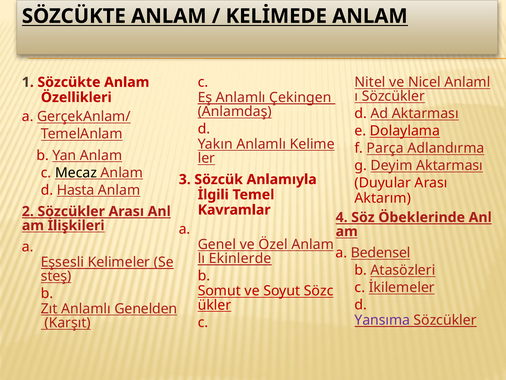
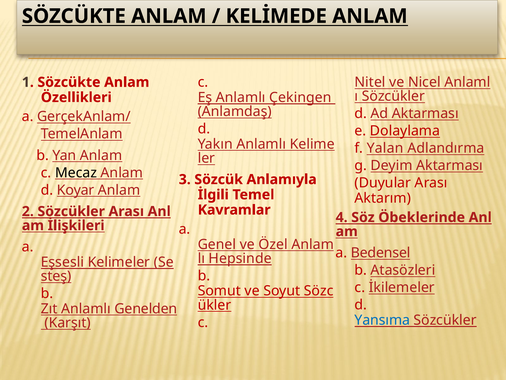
Parça: Parça -> Yalan (385, 148)
Hasta: Hasta -> Koyar (76, 190)
Ekinlerde: Ekinlerde -> Hepsinde (240, 258)
Yansıma colour: purple -> blue (382, 320)
